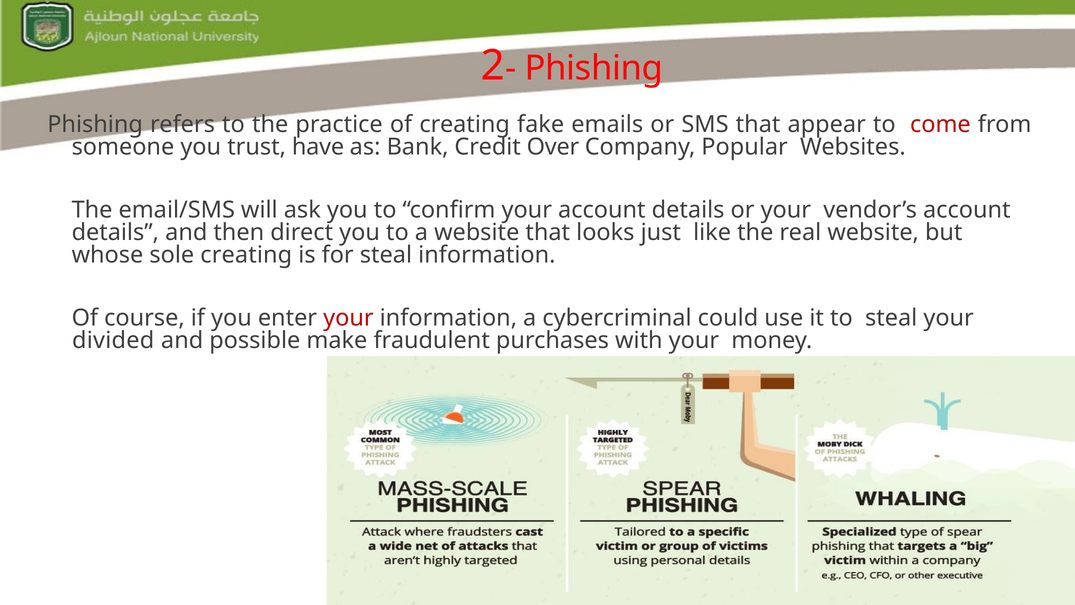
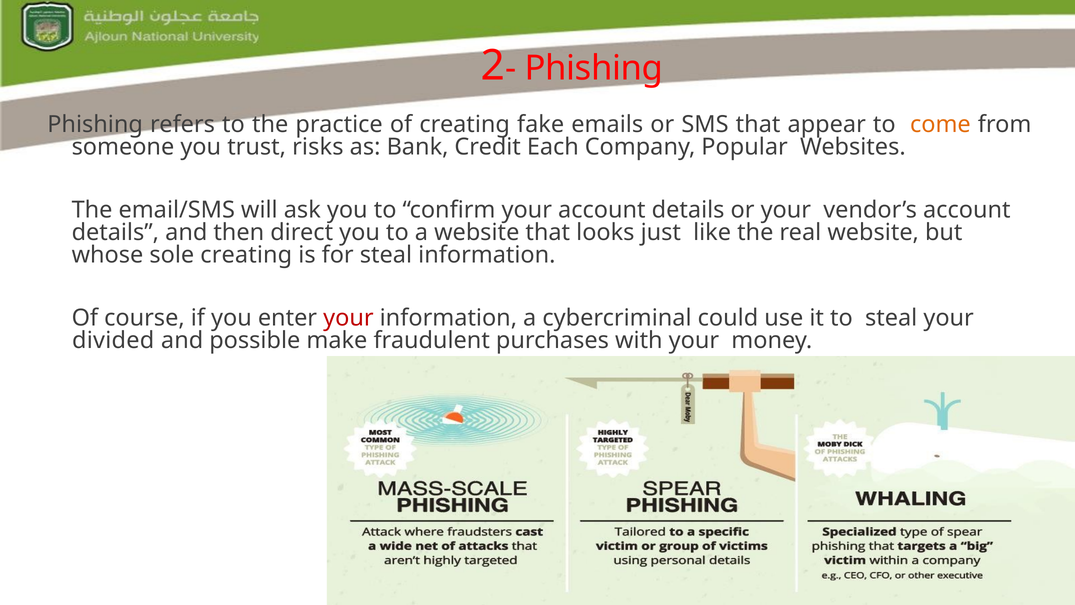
come colour: red -> orange (940, 124)
have: have -> risks (318, 147)
Over: Over -> Each (553, 147)
